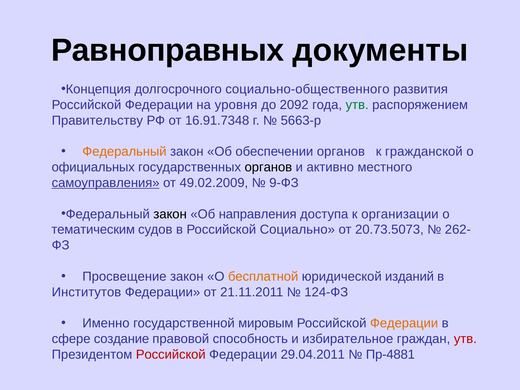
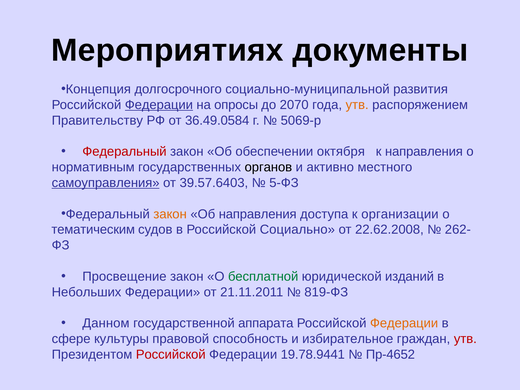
Равноправных: Равноправных -> Мероприятиях (167, 50)
социально-общественного: социально-общественного -> социально-муниципальной (307, 89)
Федерации underline: none -> present (159, 105)
уровня: уровня -> опросы (236, 105)
2092: 2092 -> 2070 (294, 105)
утв colour: green -> orange (357, 105)
16.91.7348: 16.91.7348 -> 36.49.0584 (217, 120)
5663-р: 5663-р -> 5069-р (301, 120)
Федеральный colour: orange -> red (124, 152)
обеспечении органов: органов -> октября (341, 152)
к гражданской: гражданской -> направления (424, 152)
официальных: официальных -> нормативным (93, 167)
49.02.2009: 49.02.2009 -> 39.57.6403 (214, 183)
9-ФЗ: 9-ФЗ -> 5-ФЗ (284, 183)
закон colour: black -> orange (170, 214)
20.73.5073: 20.73.5073 -> 22.62.2008 (389, 230)
бесплатной colour: orange -> green (263, 276)
Институтов: Институтов -> Небольших (87, 292)
124-ФЗ: 124-ФЗ -> 819-ФЗ (326, 292)
Именно: Именно -> Данном (106, 323)
мировым: мировым -> аппарата (266, 323)
создание: создание -> культуры (122, 339)
29.04.2011: 29.04.2011 -> 19.78.9441 (313, 354)
Пр-4881: Пр-4881 -> Пр-4652 (390, 354)
